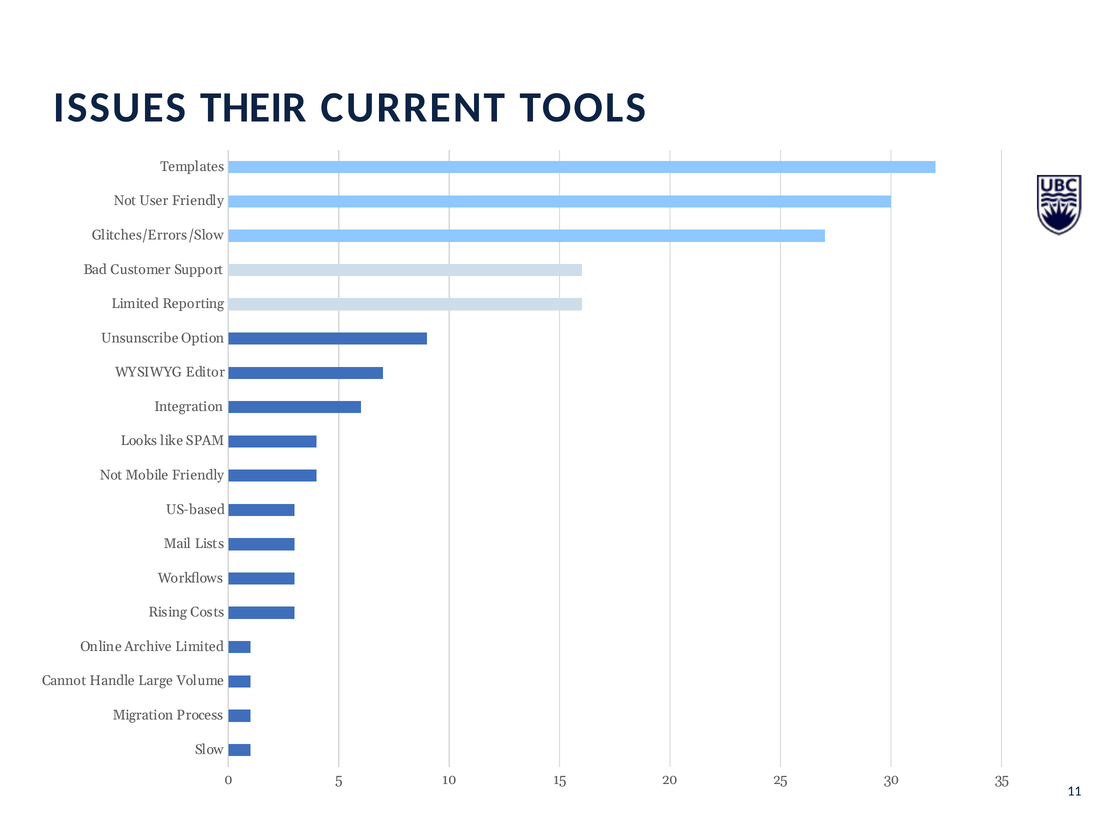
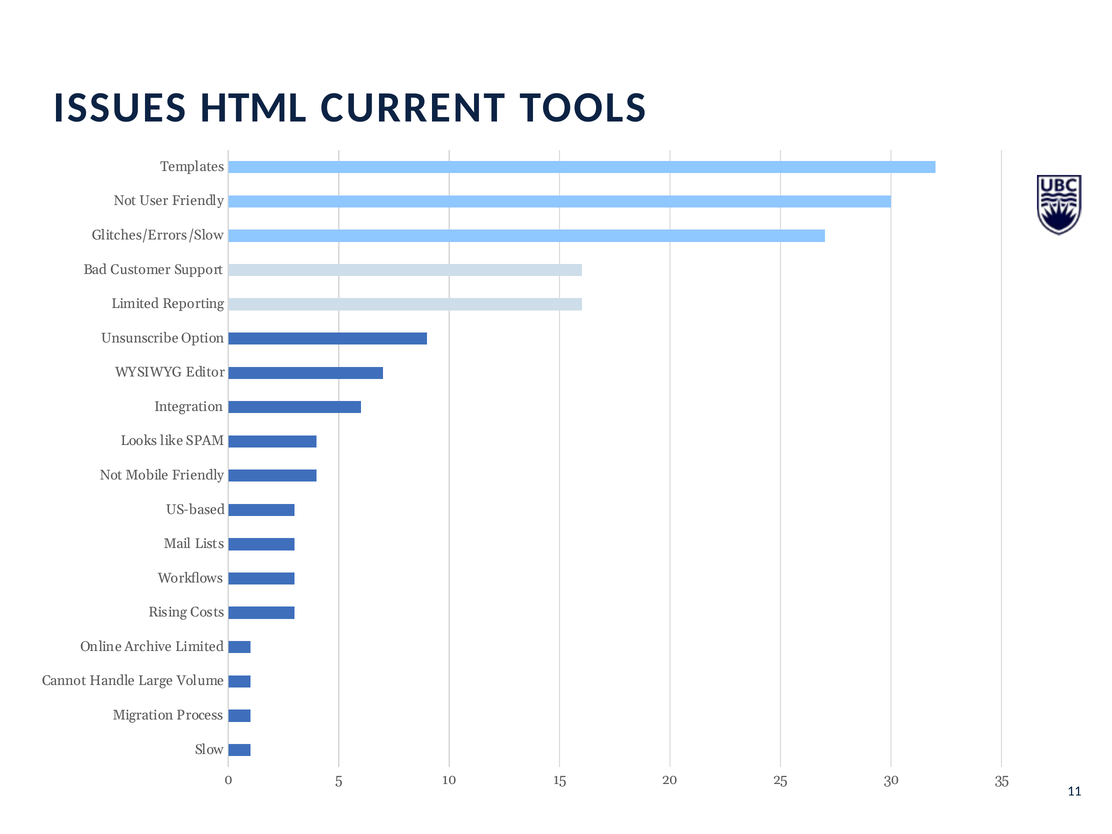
THEIR: THEIR -> HTML (253, 107)
